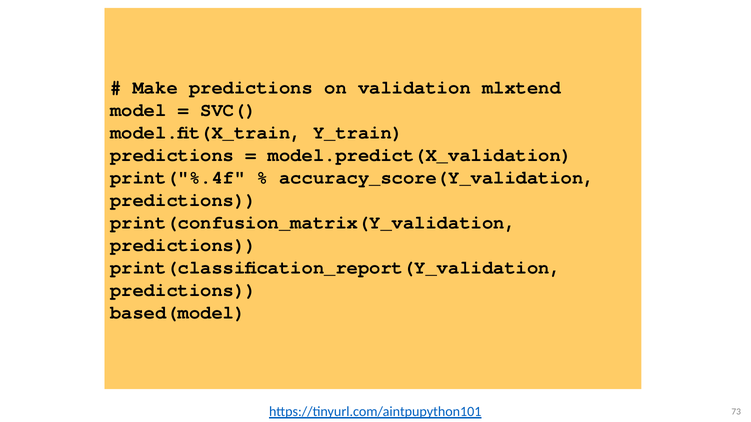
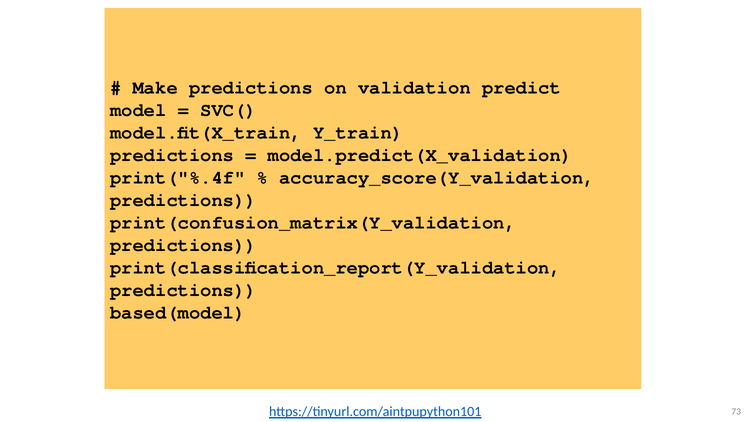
mlxtend: mlxtend -> predict (521, 87)
